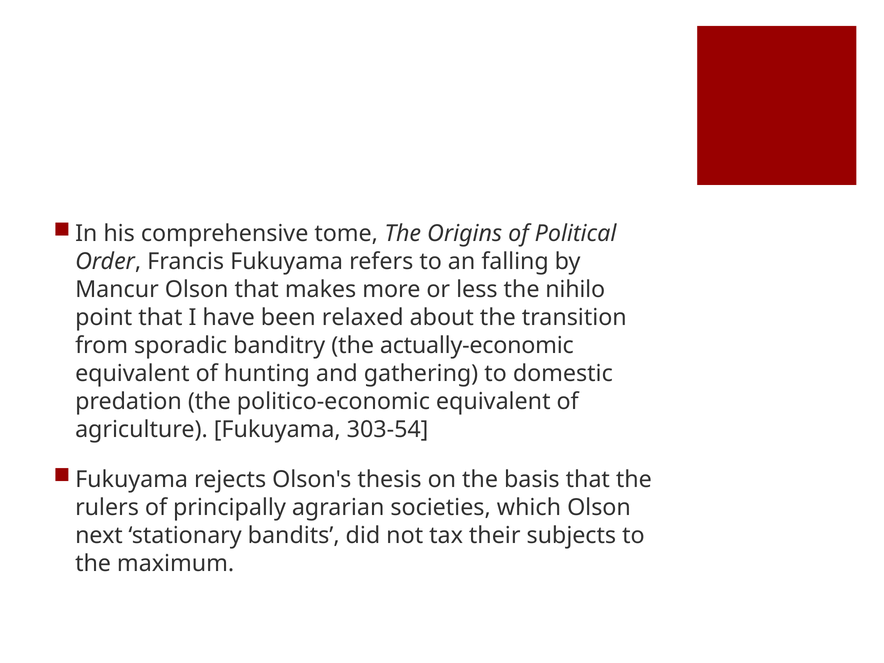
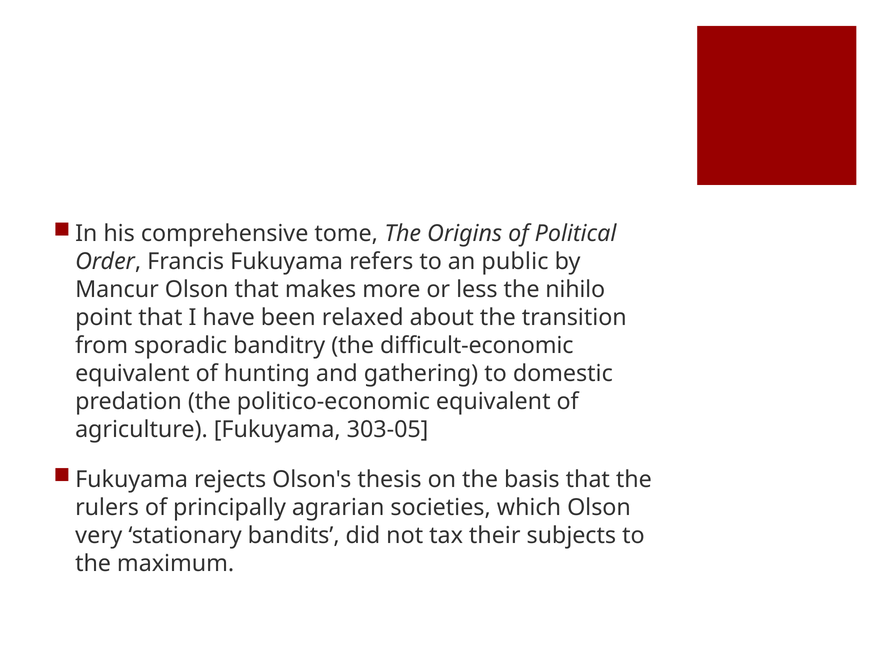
falling: falling -> public (515, 262)
actually-economic: actually-economic -> difficult-economic (477, 346)
303-54: 303-54 -> 303-05 (388, 430)
next: next -> very (99, 536)
